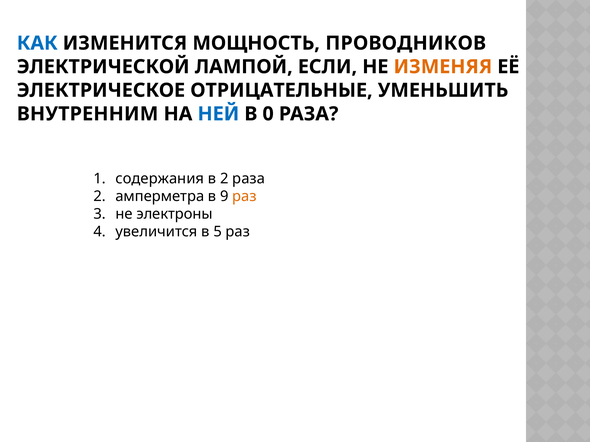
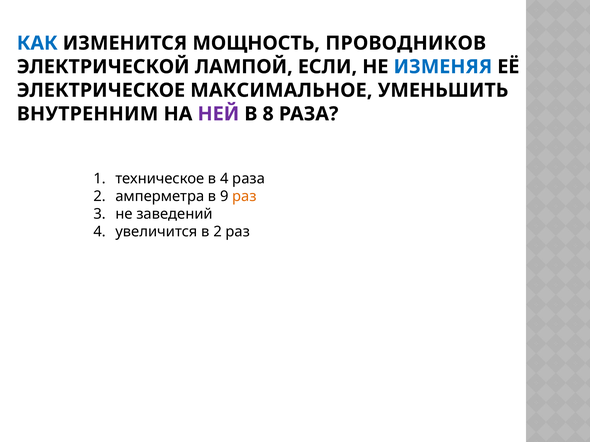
ИЗМЕНЯЯ colour: orange -> blue (443, 67)
ОТРИЦАТЕЛЬНЫЕ: ОТРИЦАТЕЛЬНЫЕ -> МАКСИМАЛЬНОЕ (281, 90)
НЕЙ colour: blue -> purple (218, 114)
0: 0 -> 8 (268, 114)
содержания: содержания -> техническое (160, 179)
в 2: 2 -> 4 (224, 179)
электроны: электроны -> заведений (175, 214)
в 5: 5 -> 2 (218, 232)
